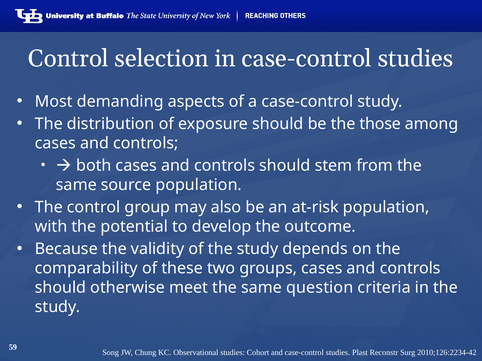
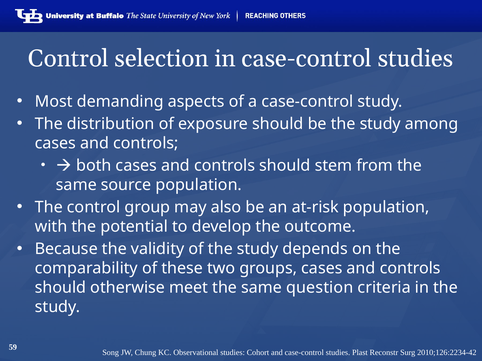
be the those: those -> study (380, 124)
